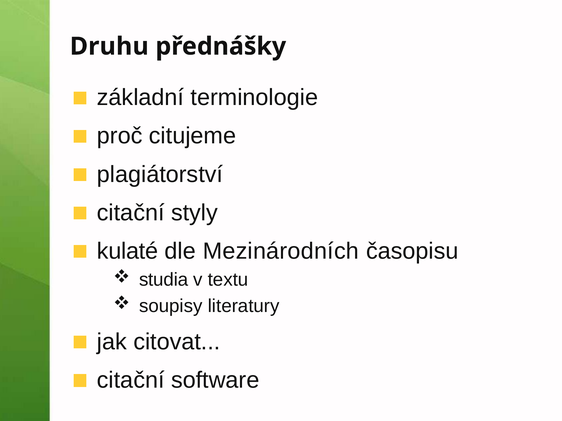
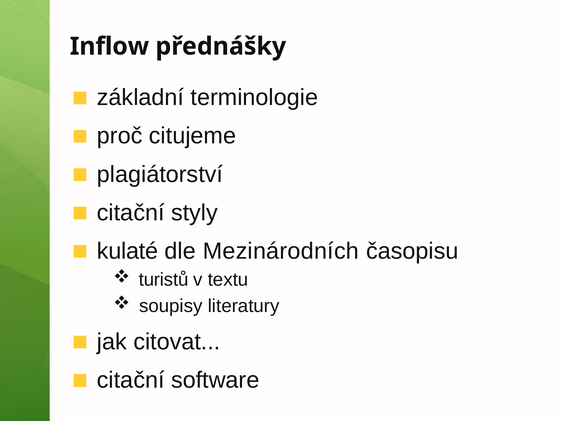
Druhu: Druhu -> Inflow (109, 46)
studia: studia -> turistů (164, 280)
